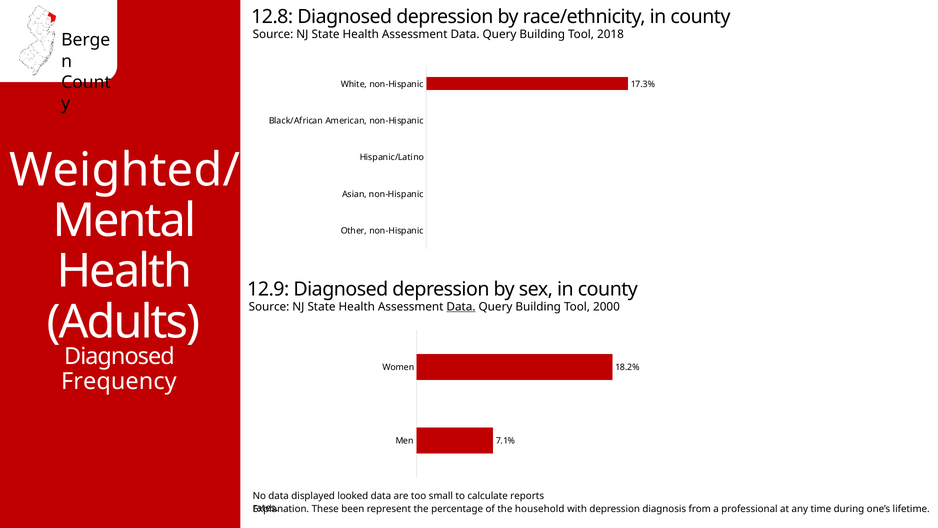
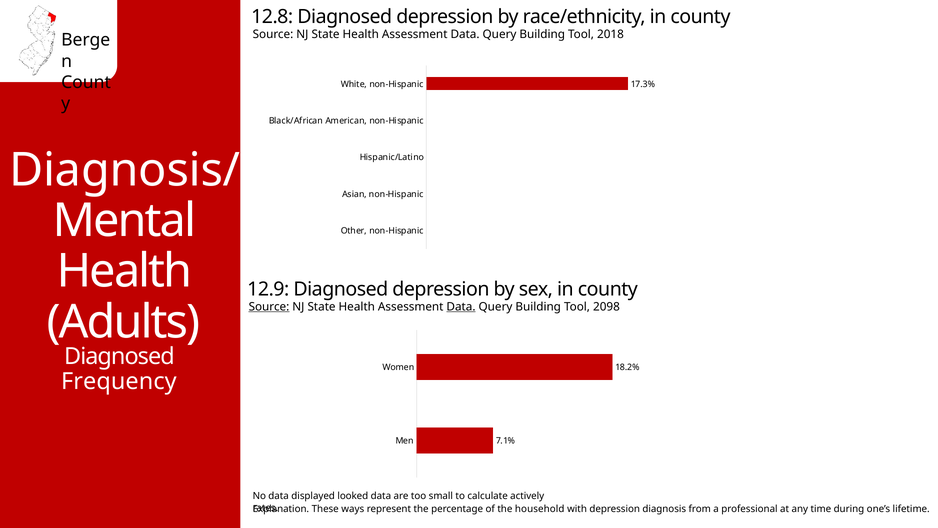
Weighted/: Weighted/ -> Diagnosis/ (125, 170)
Source underline: none -> present (269, 307)
2000: 2000 -> 2098 (606, 307)
reports: reports -> actively (527, 496)
been: been -> ways (353, 509)
